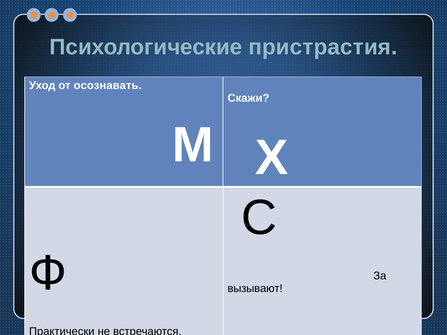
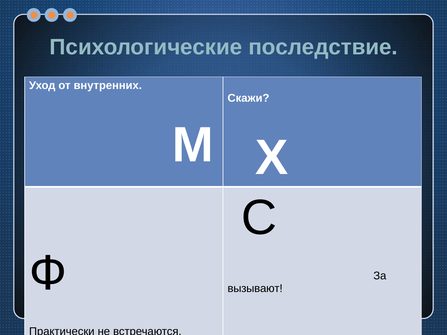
пристрастия: пристрастия -> последствие (323, 47)
осознавать: осознавать -> внутренних (108, 86)
